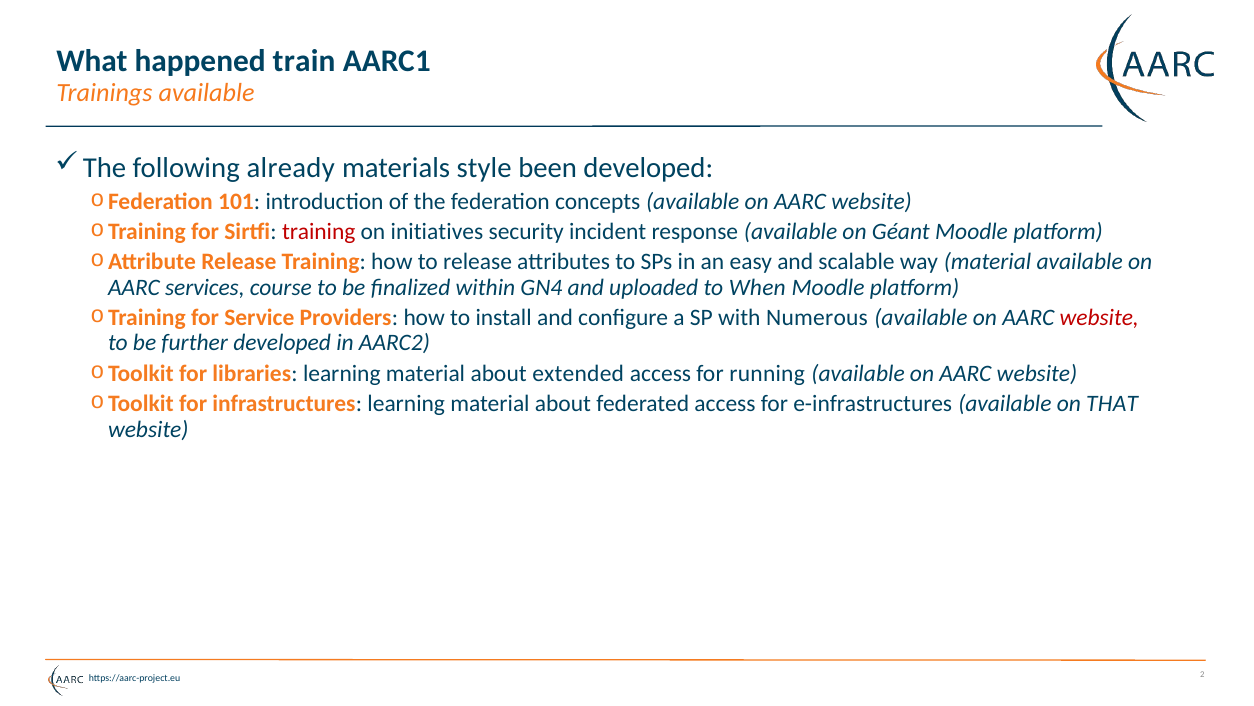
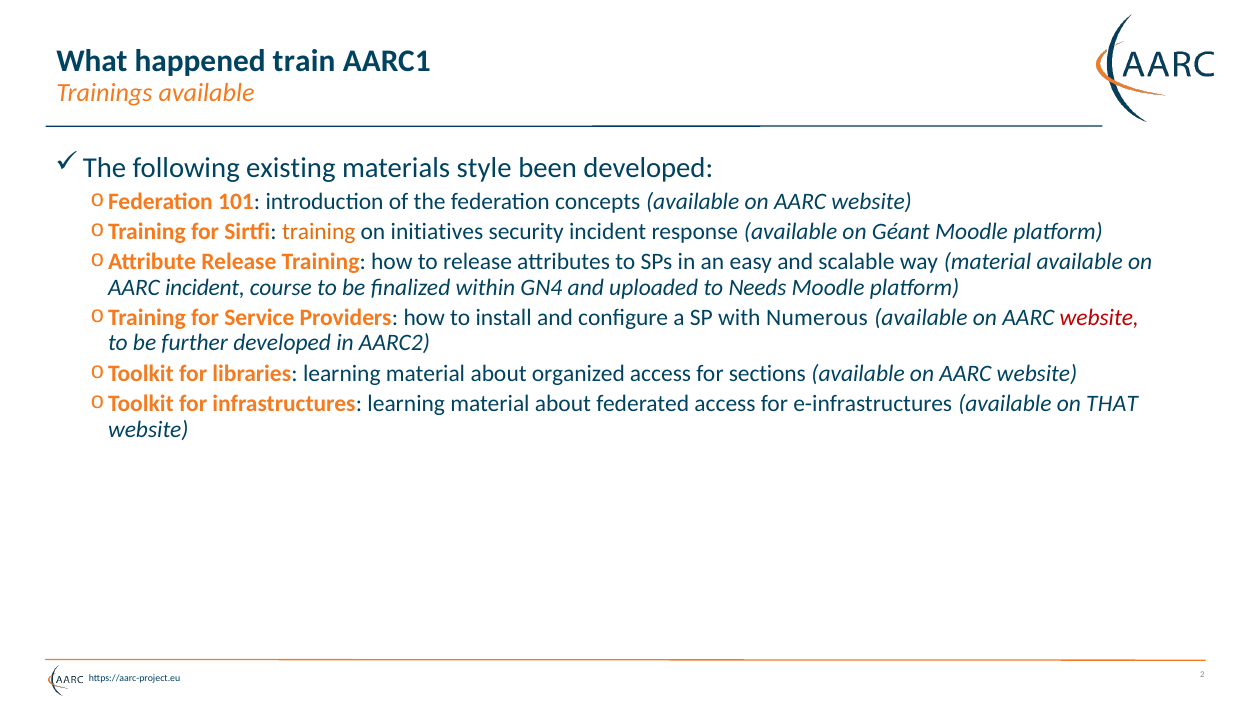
already: already -> existing (291, 168)
training colour: red -> orange (319, 232)
AARC services: services -> incident (205, 287)
When: When -> Needs (758, 287)
extended: extended -> organized (578, 373)
running: running -> sections (767, 373)
